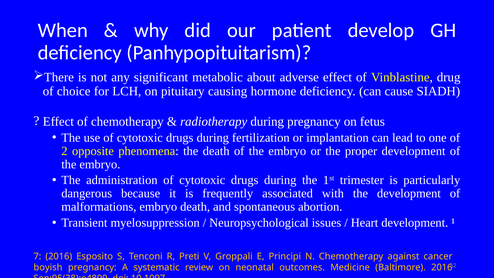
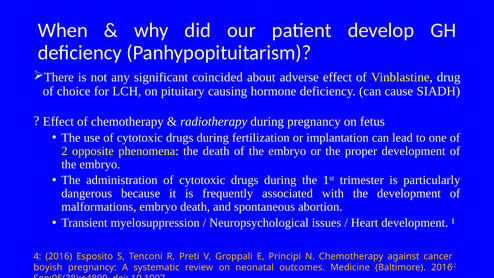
metabolic: metabolic -> coincided (218, 77)
7: 7 -> 4 (37, 256)
